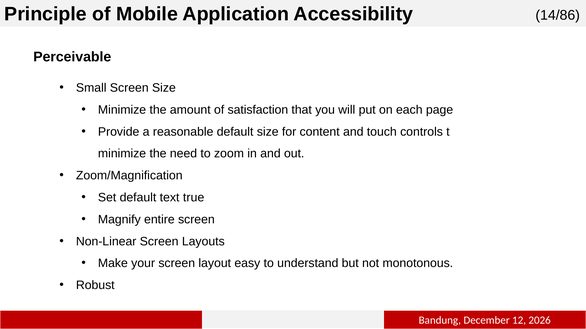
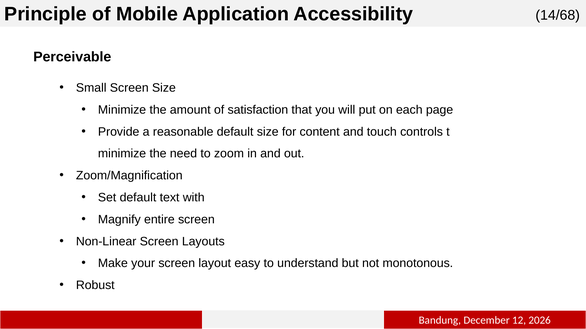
14/86: 14/86 -> 14/68 (558, 15)
true: true -> with (194, 198)
